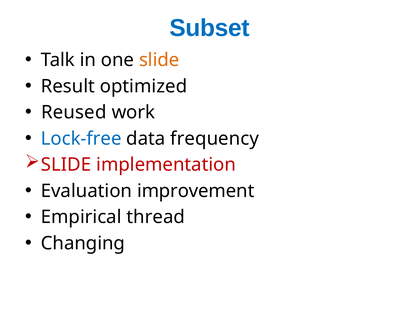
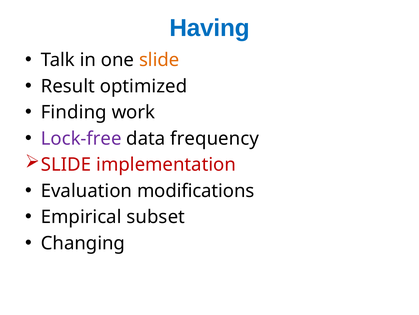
Subset: Subset -> Having (210, 28)
Reused: Reused -> Finding (74, 112)
Lock-free colour: blue -> purple (81, 138)
improvement: improvement -> modifications (196, 190)
thread: thread -> subset (156, 217)
